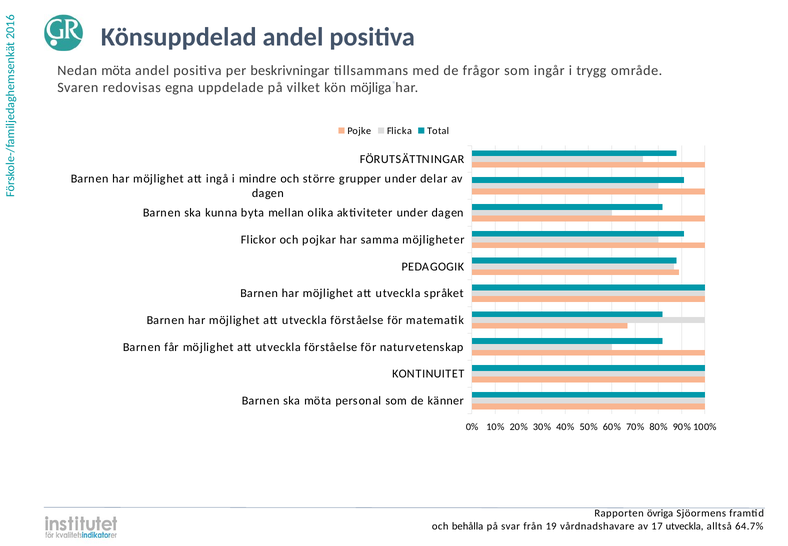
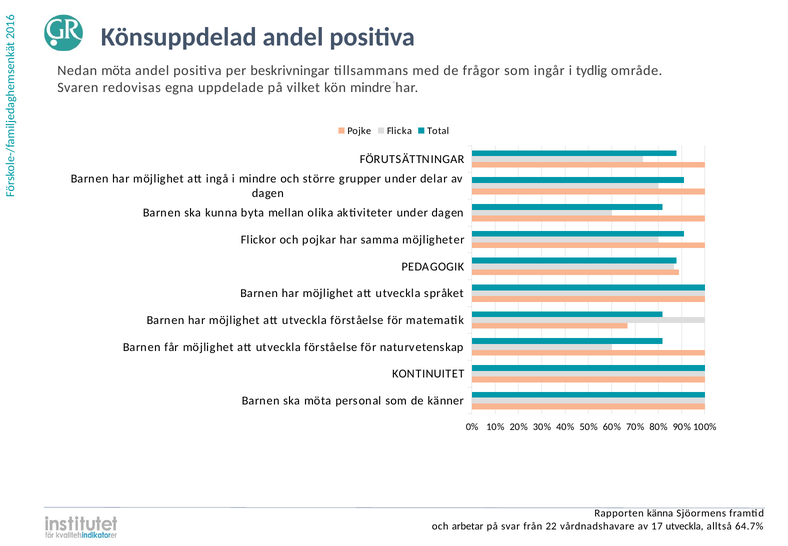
trygg: trygg -> tydlig (592, 70)
kön möjliga: möjliga -> mindre (371, 87)
övriga: övriga -> känna (660, 513)
behålla: behålla -> arbetar (468, 526)
19: 19 -> 22 (551, 526)
